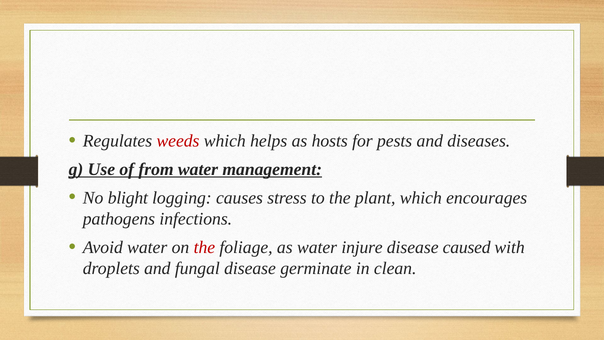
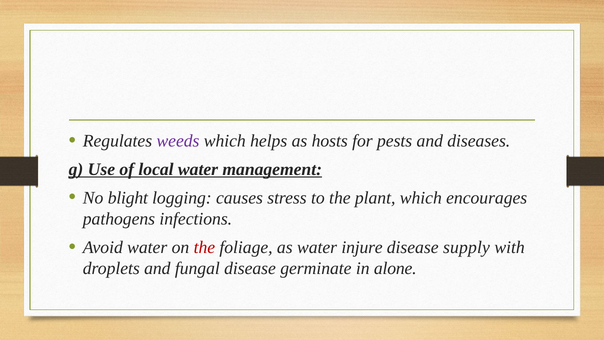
weeds colour: red -> purple (178, 141)
from: from -> local (156, 169)
caused: caused -> supply (466, 247)
clean: clean -> alone (395, 268)
